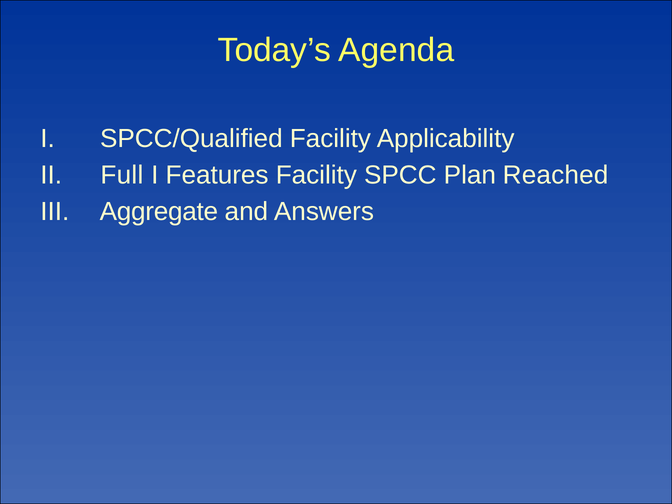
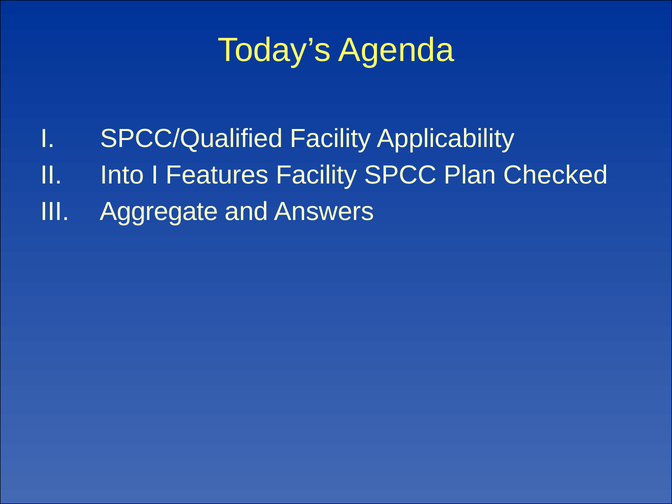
Full: Full -> Into (122, 175)
Reached: Reached -> Checked (556, 175)
